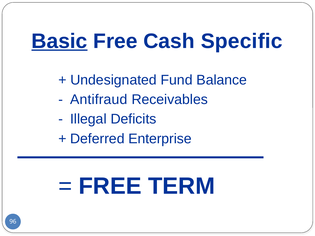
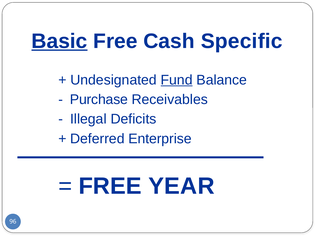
Fund underline: none -> present (177, 80)
Antifraud: Antifraud -> Purchase (99, 100)
TERM: TERM -> YEAR (181, 186)
